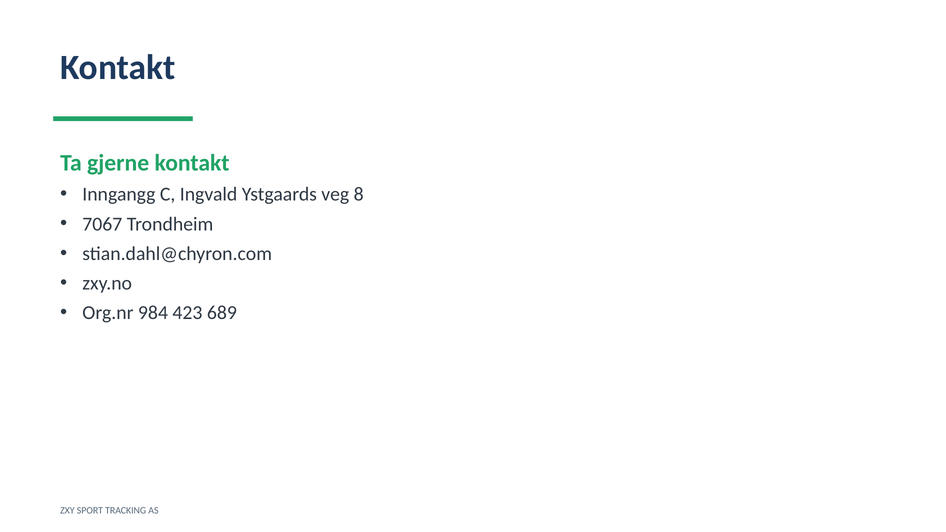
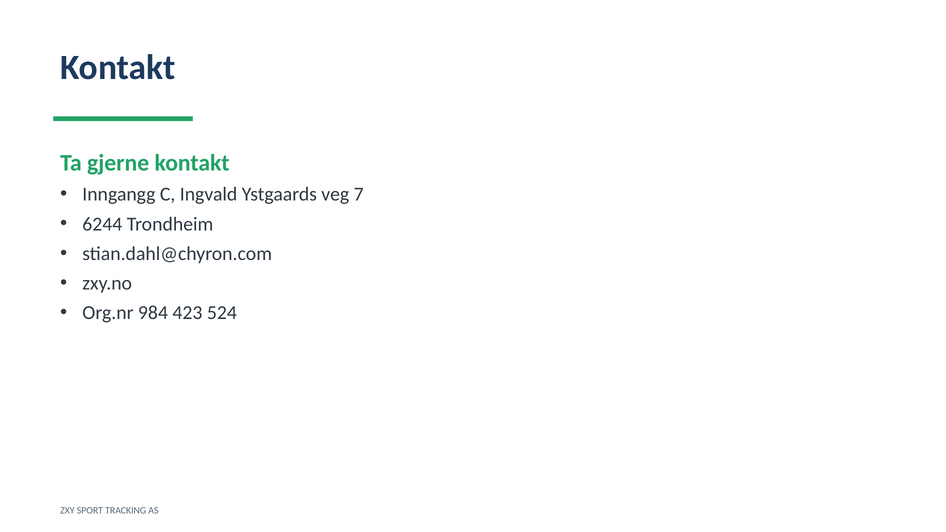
8: 8 -> 7 (359, 195)
7067: 7067 -> 6244 (102, 224)
689: 689 -> 524 (222, 313)
